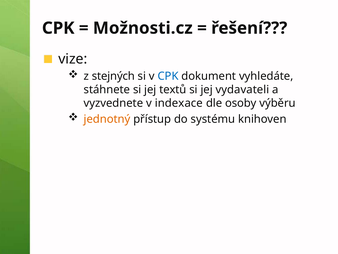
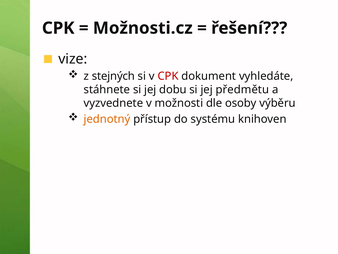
CPK colour: blue -> red (168, 76)
textů: textů -> dobu (173, 90)
vydavateli: vydavateli -> předmětu (242, 90)
indexace: indexace -> možnosti (179, 103)
